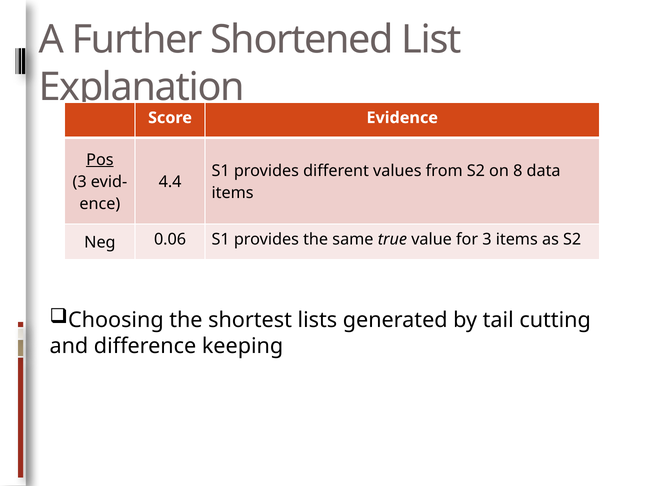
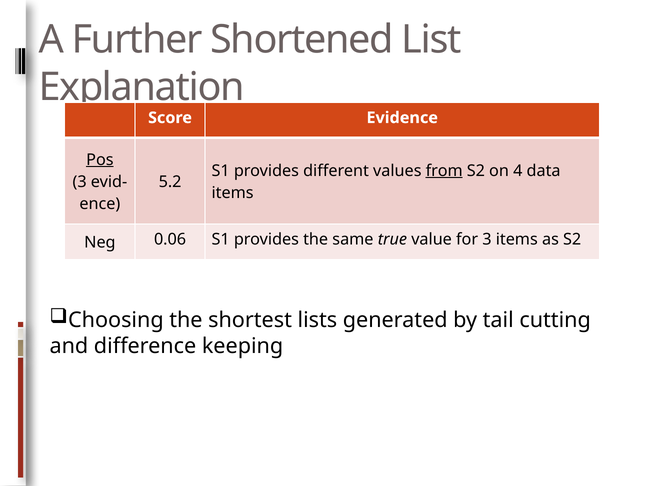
from underline: none -> present (444, 171)
8: 8 -> 4 (518, 171)
4.4: 4.4 -> 5.2 (170, 182)
